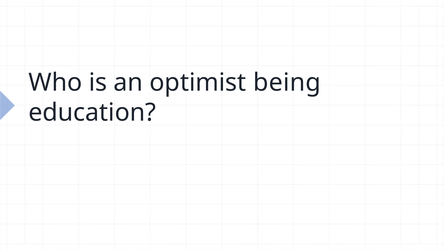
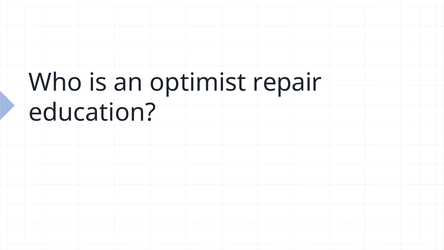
being: being -> repair (287, 83)
